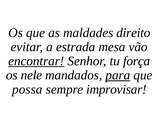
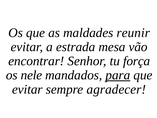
direito: direito -> reunir (133, 33)
encontrar underline: present -> none (36, 61)
possa: possa -> evitar (27, 89)
improvisar: improvisar -> agradecer (116, 89)
